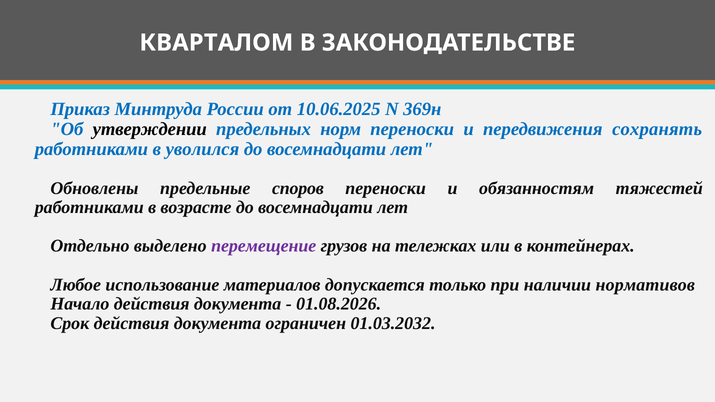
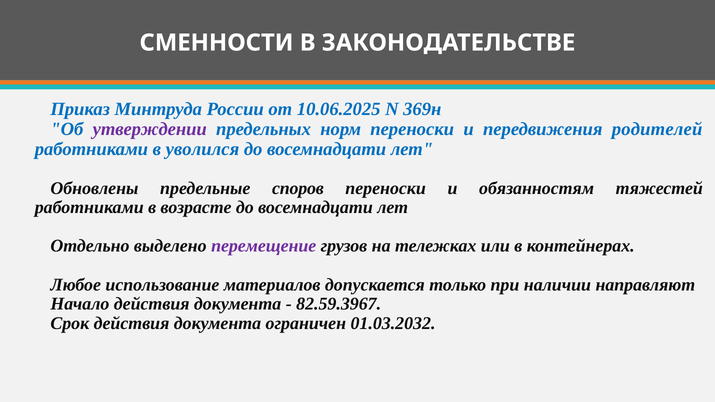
КВАРТАЛОМ: КВАРТАЛОМ -> СМЕННОСТИ (217, 43)
утверждении colour: black -> purple (150, 129)
сохранять: сохранять -> родителей (657, 129)
нормативов: нормативов -> направляют (645, 285)
01.08.2026: 01.08.2026 -> 82.59.3967 (339, 304)
